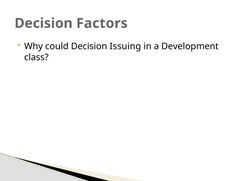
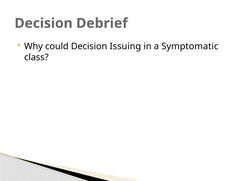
Factors: Factors -> Debrief (102, 23)
Development: Development -> Symptomatic (190, 46)
